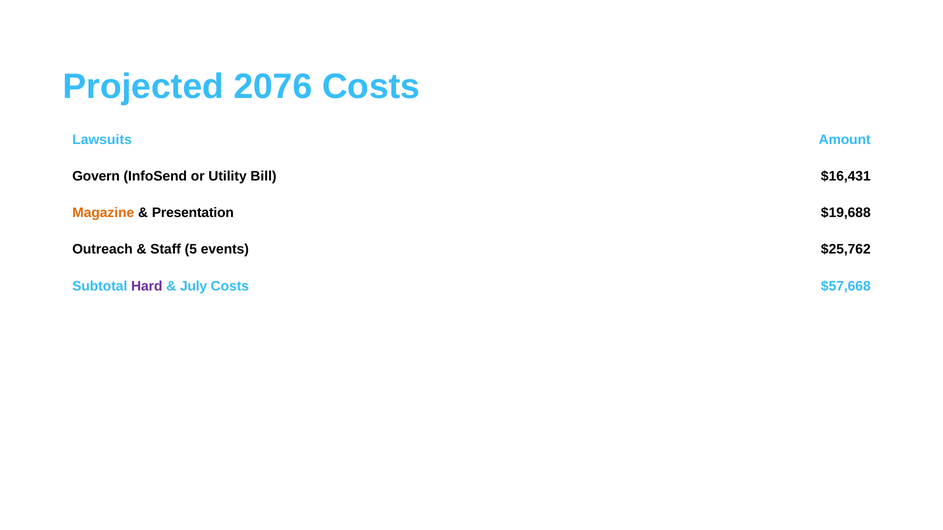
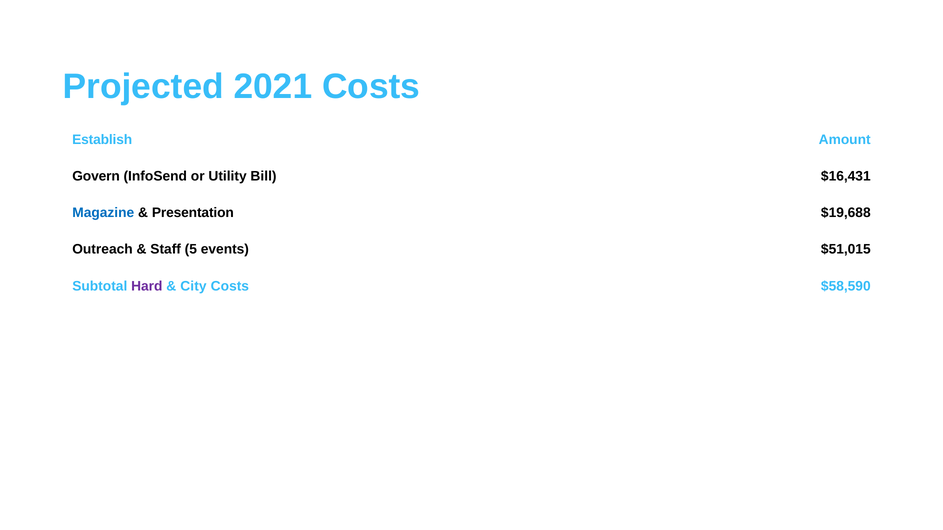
2076: 2076 -> 2021 (273, 87)
Lawsuits: Lawsuits -> Establish (102, 140)
Magazine colour: orange -> blue (103, 213)
$25,762: $25,762 -> $51,015 (846, 250)
July: July -> City (193, 286)
$57,668: $57,668 -> $58,590 (846, 286)
